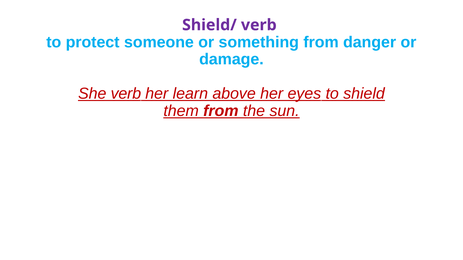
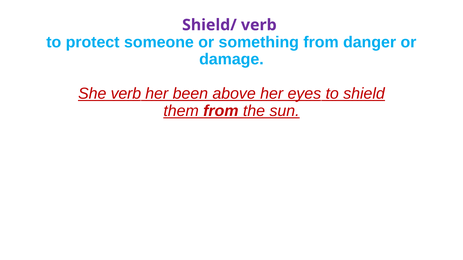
learn: learn -> been (190, 94)
